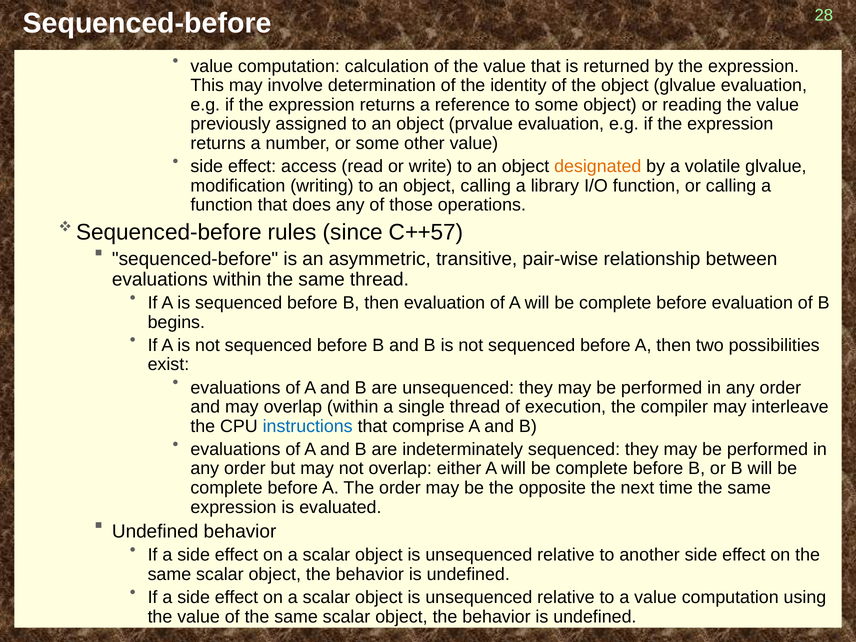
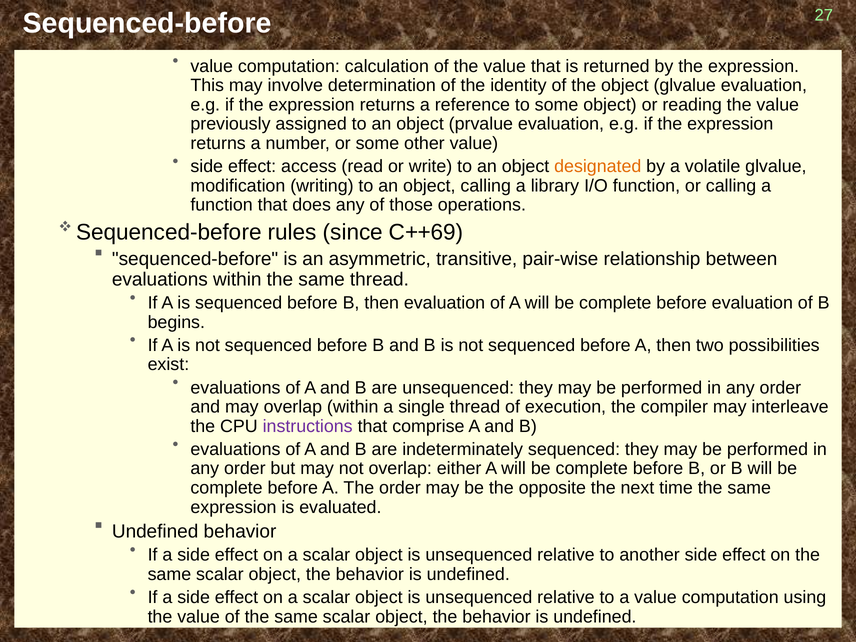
28: 28 -> 27 (824, 15)
C++57: C++57 -> C++69 (426, 232)
instructions colour: blue -> purple (308, 426)
